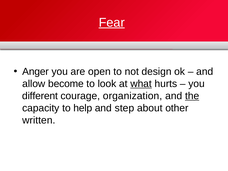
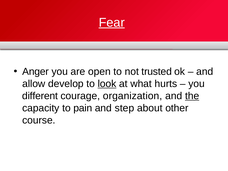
design: design -> trusted (157, 72)
become: become -> develop (66, 84)
look underline: none -> present (107, 84)
what underline: present -> none (141, 84)
help: help -> pain (83, 108)
written: written -> course (39, 120)
